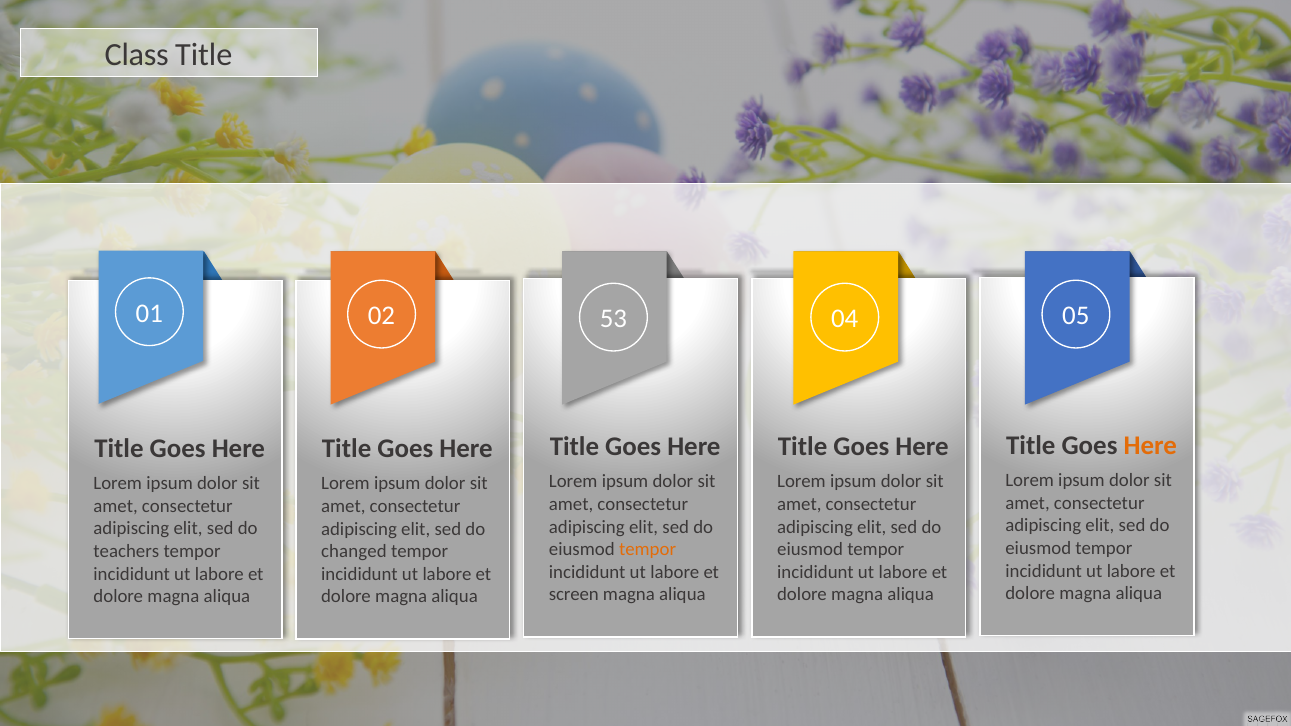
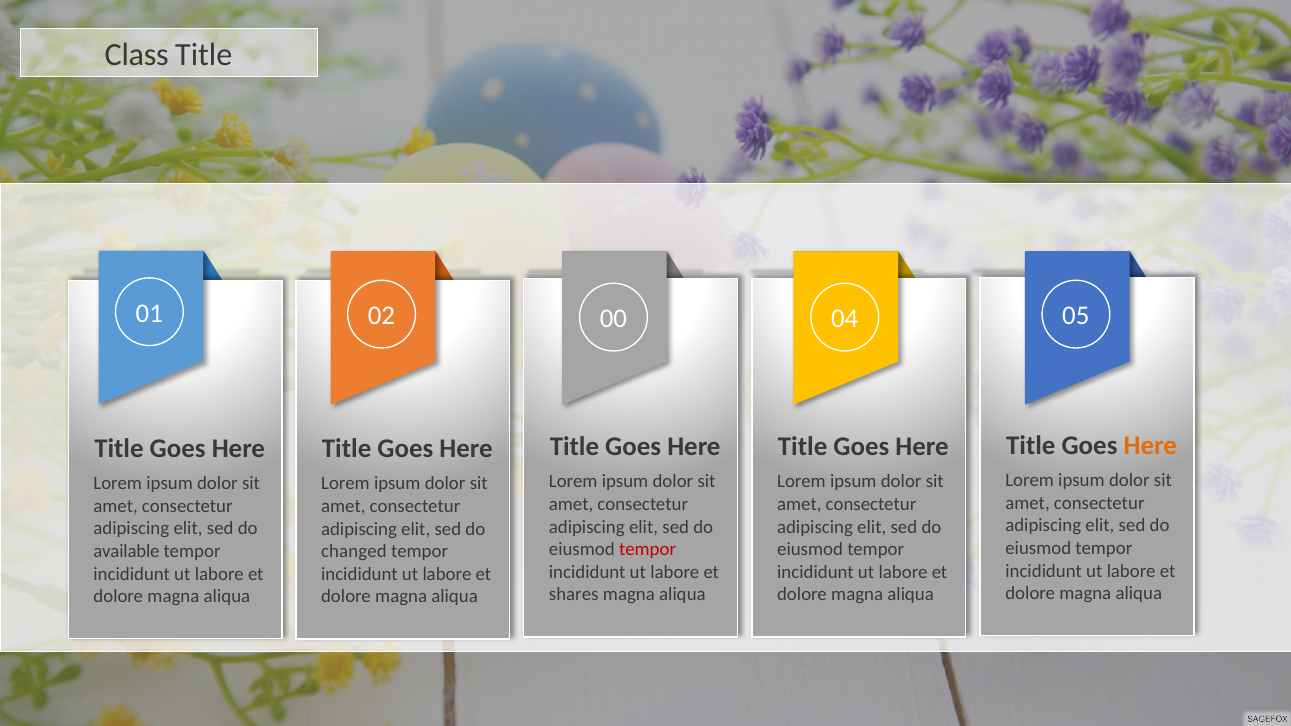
53: 53 -> 00 (613, 319)
tempor colour: orange -> red (648, 550)
teachers: teachers -> available (126, 552)
screen: screen -> shares (574, 595)
